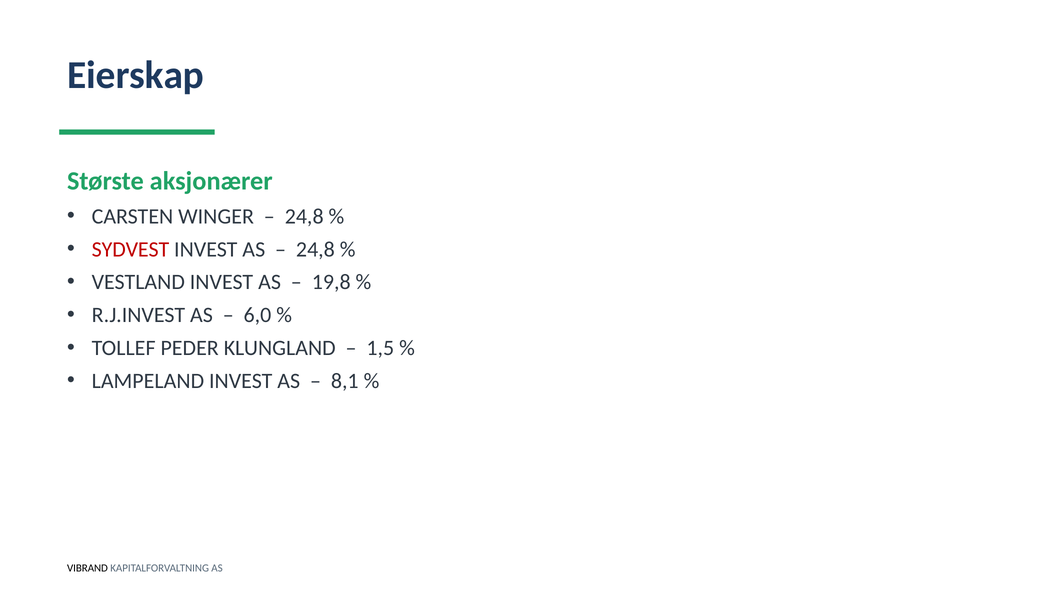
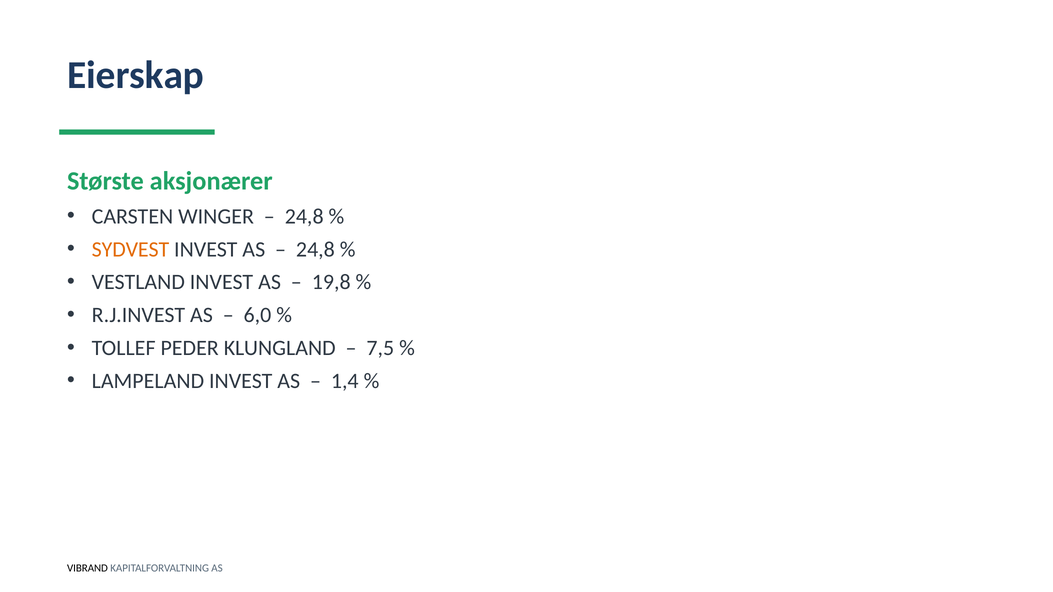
SYDVEST colour: red -> orange (130, 249)
1,5: 1,5 -> 7,5 (380, 348)
8,1: 8,1 -> 1,4 (345, 381)
